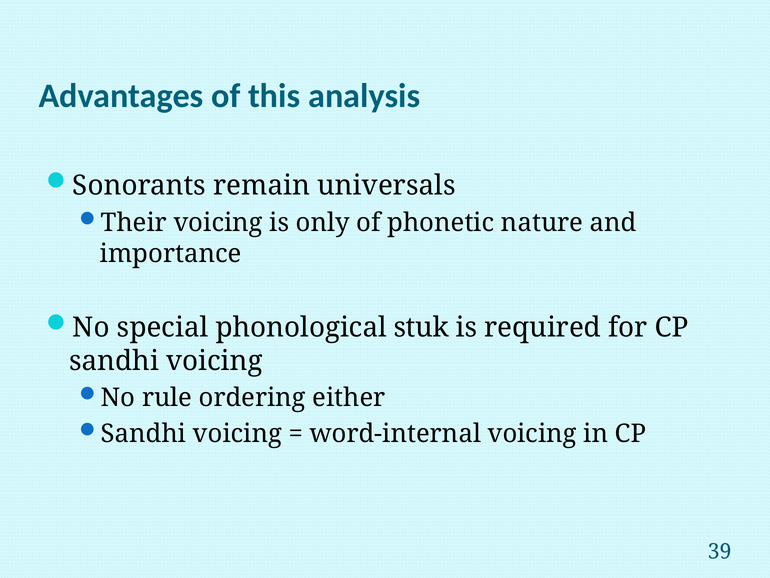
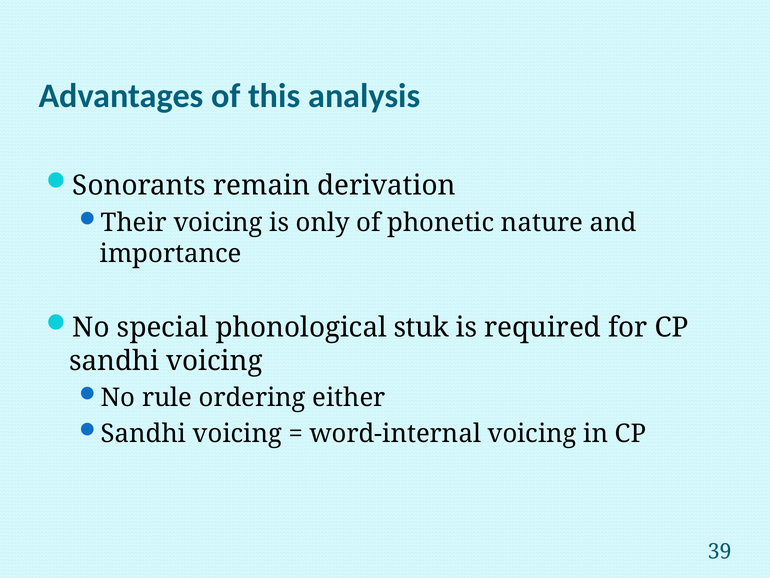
universals: universals -> derivation (386, 185)
